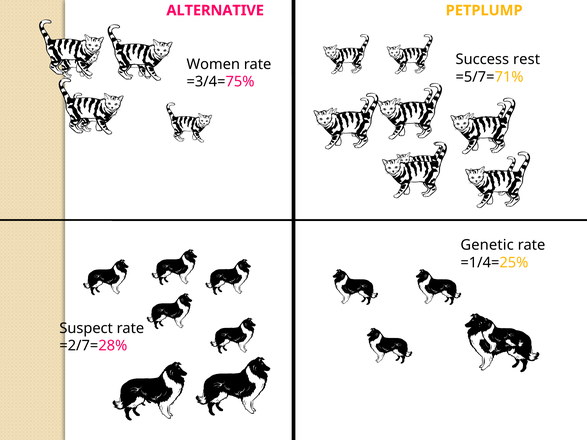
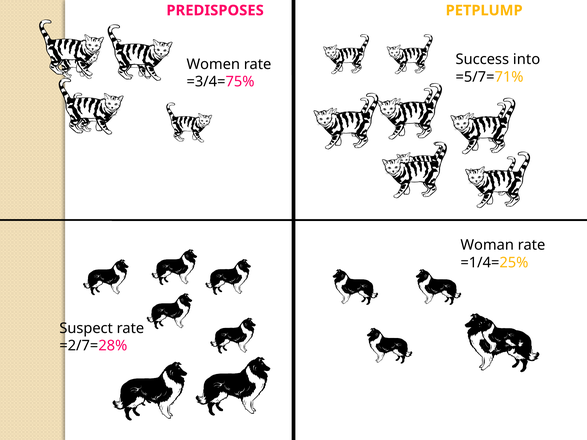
ALTERNATIVE: ALTERNATIVE -> PREDISPOSES (215, 10)
rest: rest -> into (527, 59)
Genetic: Genetic -> Woman (487, 245)
